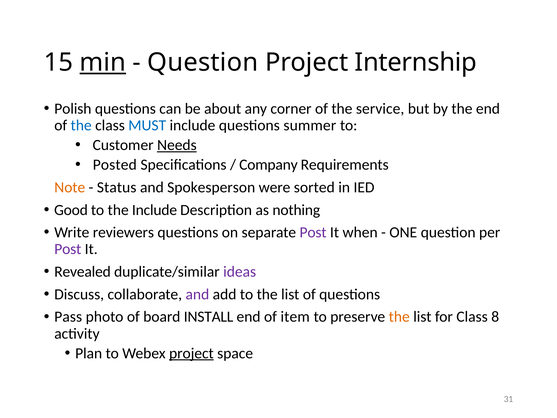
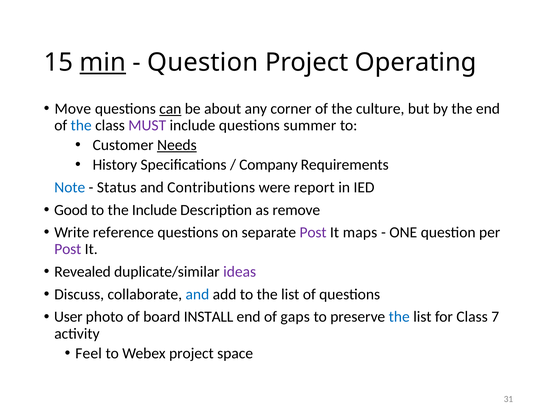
Internship: Internship -> Operating (416, 62)
Polish: Polish -> Move (73, 109)
can underline: none -> present (170, 109)
service: service -> culture (380, 109)
MUST colour: blue -> purple (147, 125)
Posted: Posted -> History (115, 165)
Note colour: orange -> blue (70, 187)
Spokesperson: Spokesperson -> Contributions (211, 187)
sorted: sorted -> report (314, 187)
nothing: nothing -> remove (296, 210)
reviewers: reviewers -> reference (123, 232)
when: when -> maps (360, 232)
and colour: purple -> blue (197, 294)
Pass: Pass -> User (68, 317)
item: item -> gaps (295, 317)
the colour: orange -> blue (399, 317)
8: 8 -> 7 (495, 317)
Plan: Plan -> Feel (89, 353)
project underline: present -> none (191, 353)
